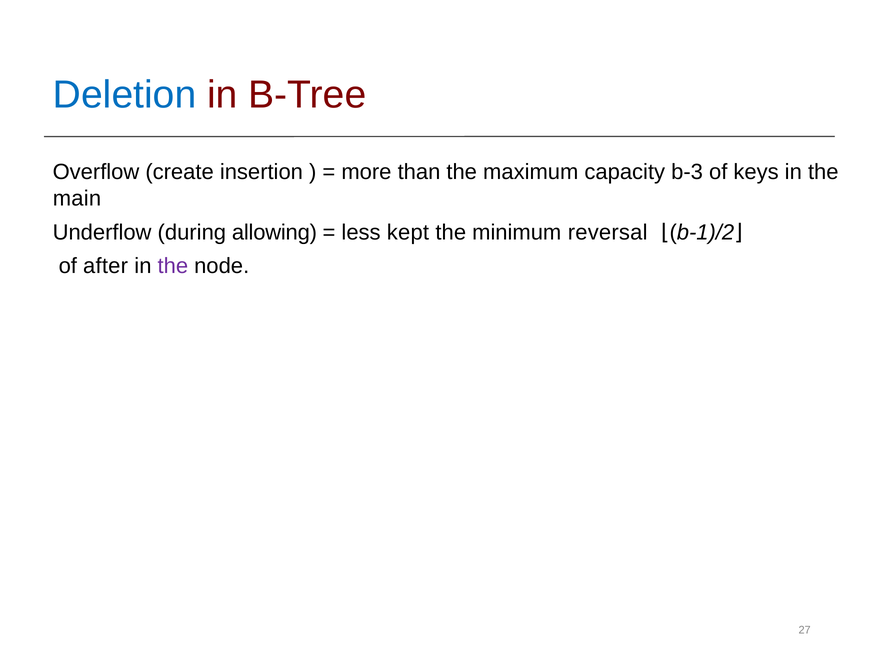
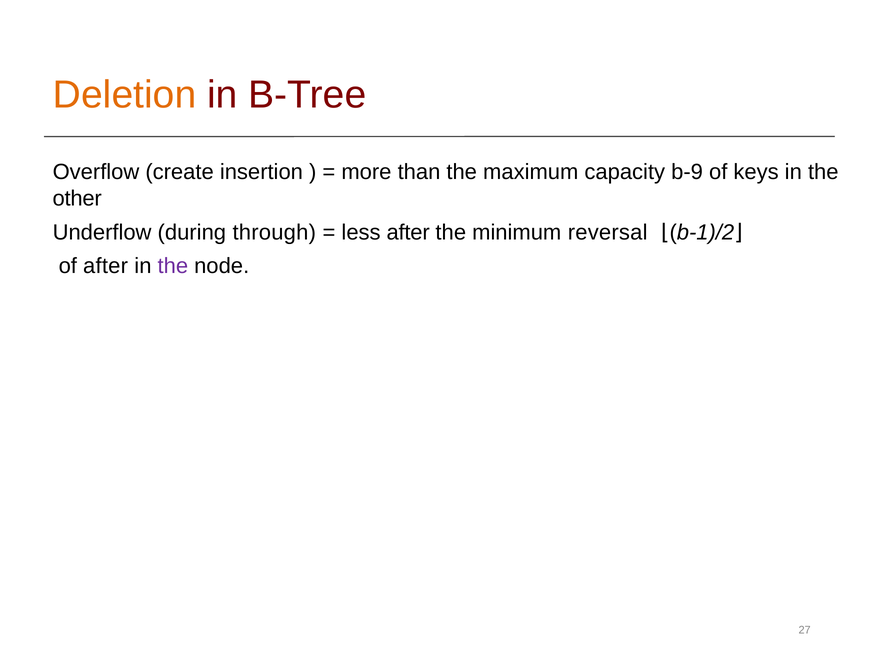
Deletion colour: blue -> orange (125, 95)
b-3: b-3 -> b-9 (687, 172)
main: main -> other (77, 199)
allowing: allowing -> through (274, 232)
less kept: kept -> after (408, 232)
